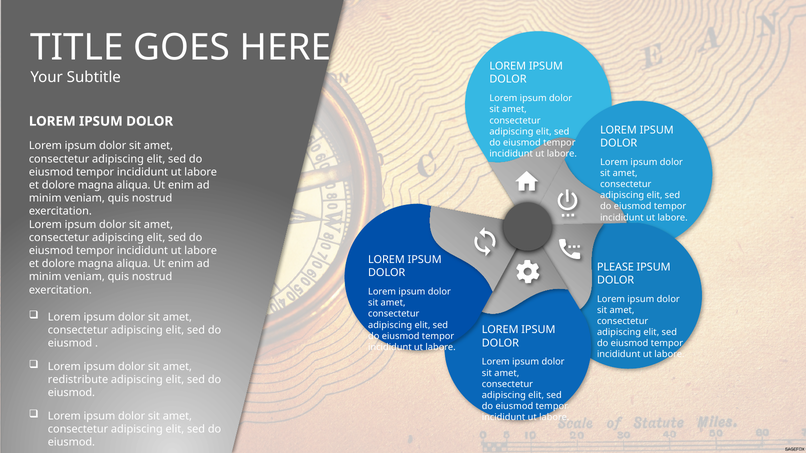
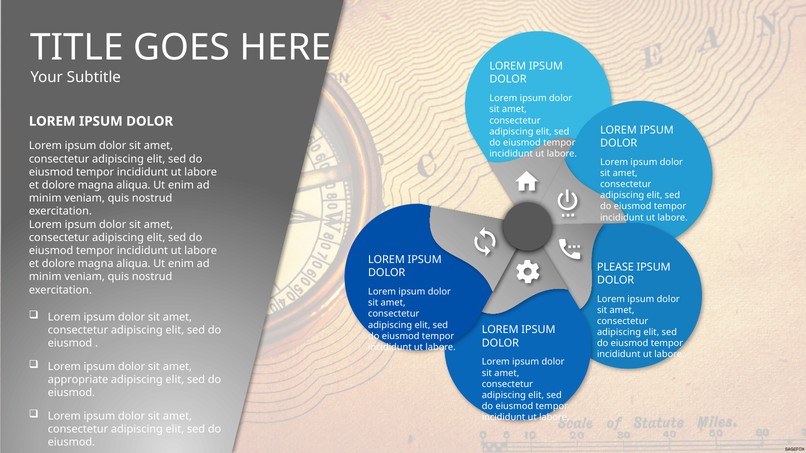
redistribute: redistribute -> appropriate (78, 380)
